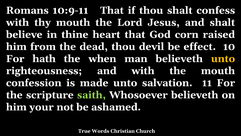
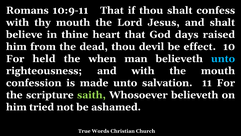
corn: corn -> days (187, 34)
hath: hath -> held (44, 59)
unto colour: yellow -> light blue (223, 59)
your: your -> tried (42, 107)
